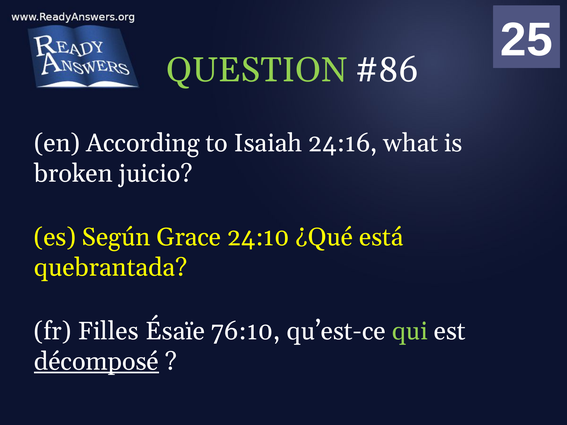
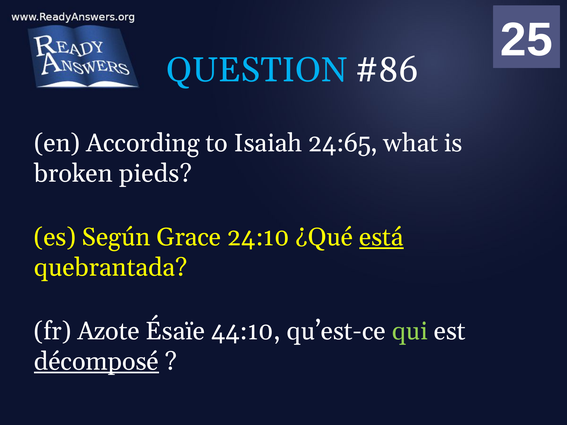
QUESTION colour: light green -> light blue (257, 70)
24:16: 24:16 -> 24:65 (343, 143)
juicio: juicio -> pieds (155, 174)
está underline: none -> present (381, 237)
Filles: Filles -> Azote (108, 332)
76:10: 76:10 -> 44:10 (246, 332)
